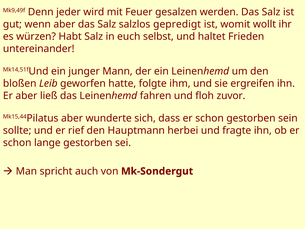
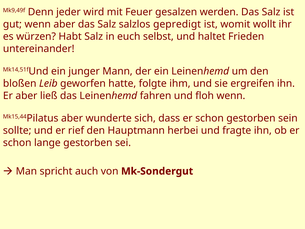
floh zuvor: zuvor -> wenn (231, 96)
